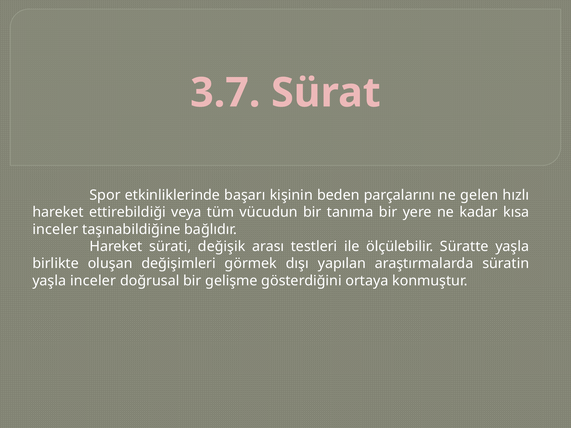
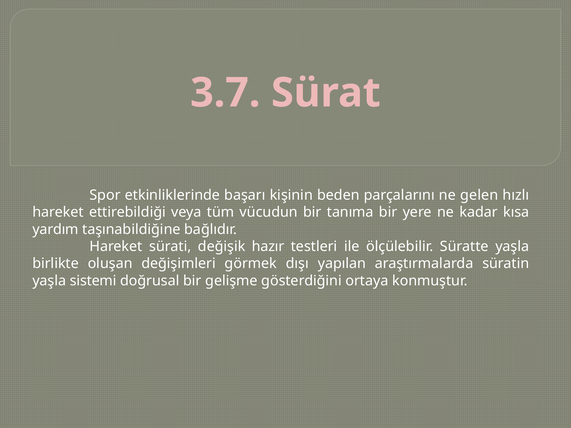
inceler: inceler -> yardım (55, 230)
arası: arası -> hazır (268, 247)
yaşla inceler: inceler -> sistemi (93, 281)
